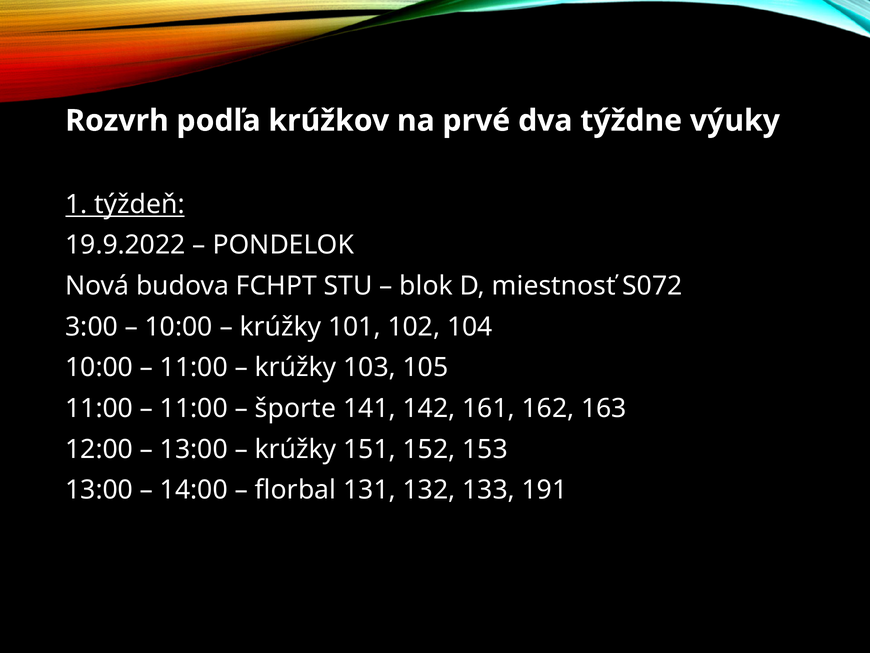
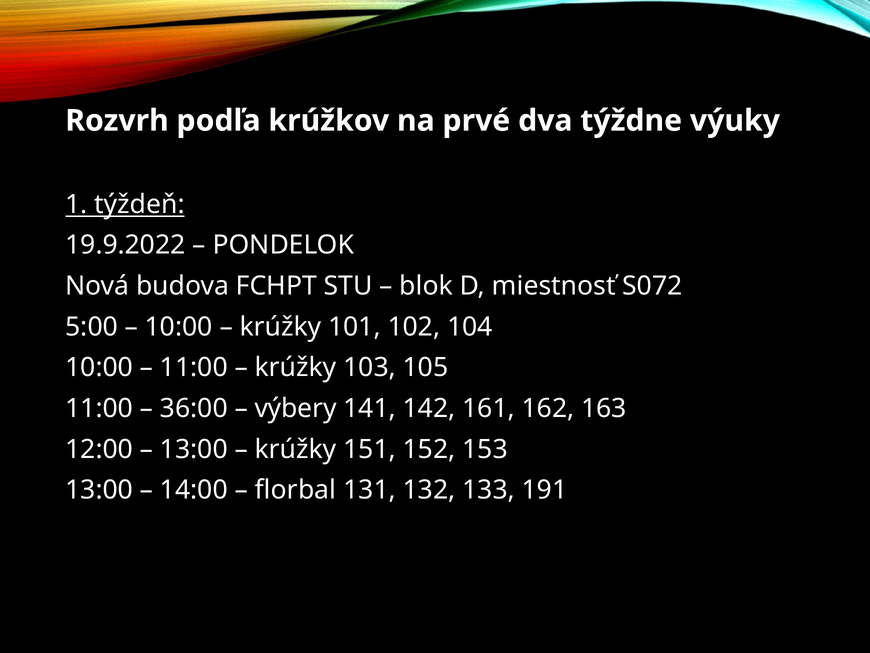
3:00: 3:00 -> 5:00 (92, 327)
11:00: 11:00 -> 36:00 (194, 408)
športe: športe -> výbery (296, 408)
